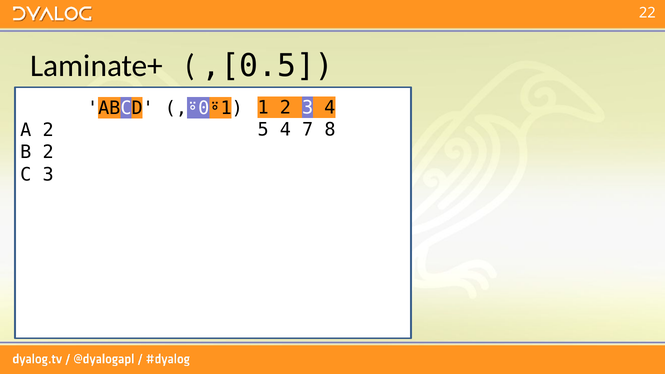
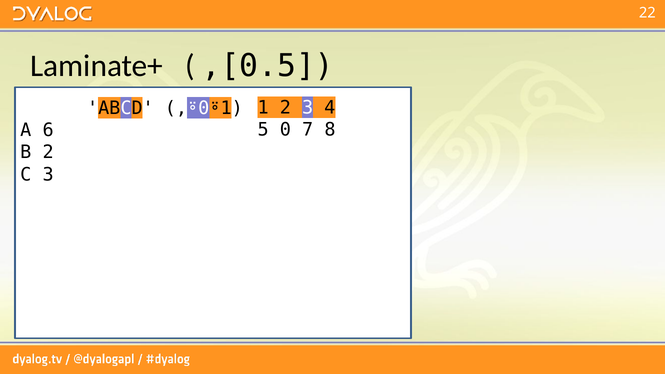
5 4: 4 -> 0 (285, 130)
A 2: 2 -> 6 (48, 130)
